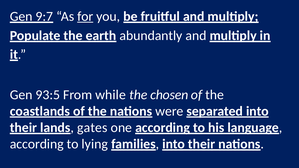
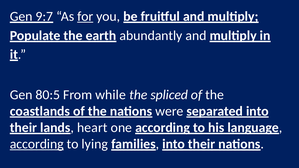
93:5: 93:5 -> 80:5 (48, 95)
chosen: chosen -> spliced (169, 95)
gates: gates -> heart (92, 128)
according underline: none -> present (37, 144)
